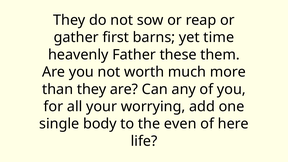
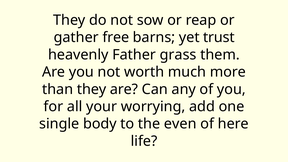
first: first -> free (116, 37)
time: time -> trust (219, 37)
these: these -> grass (178, 55)
